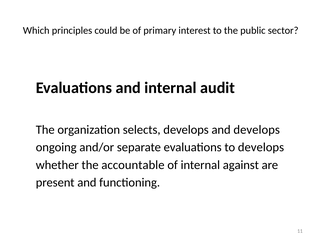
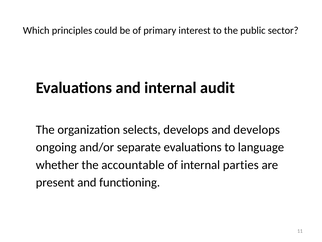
to develops: develops -> language (261, 147)
against: against -> parties (241, 165)
